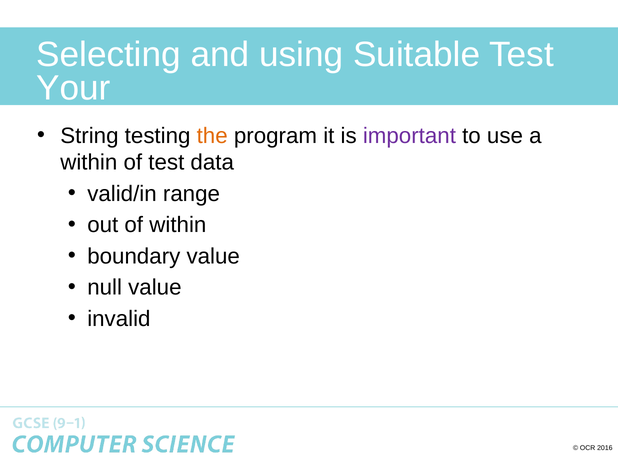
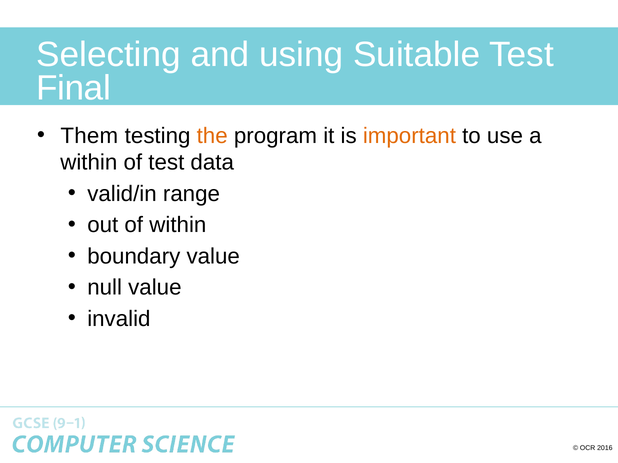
Your: Your -> Final (74, 88)
String: String -> Them (89, 136)
important colour: purple -> orange (409, 136)
